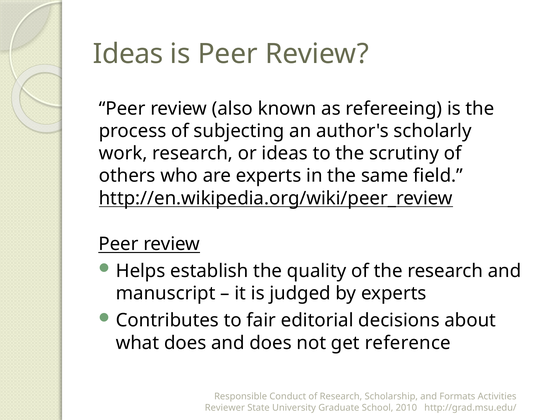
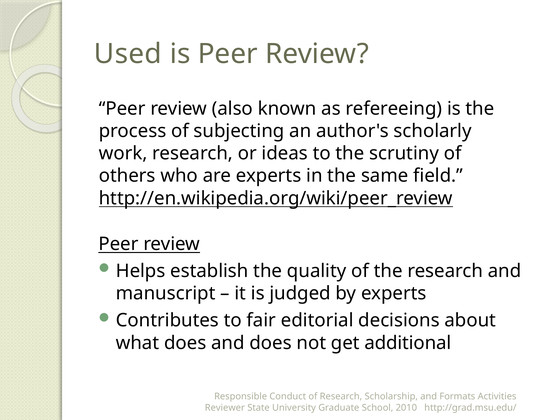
Ideas: Ideas -> Used (128, 54)
reference: reference -> additional (408, 343)
